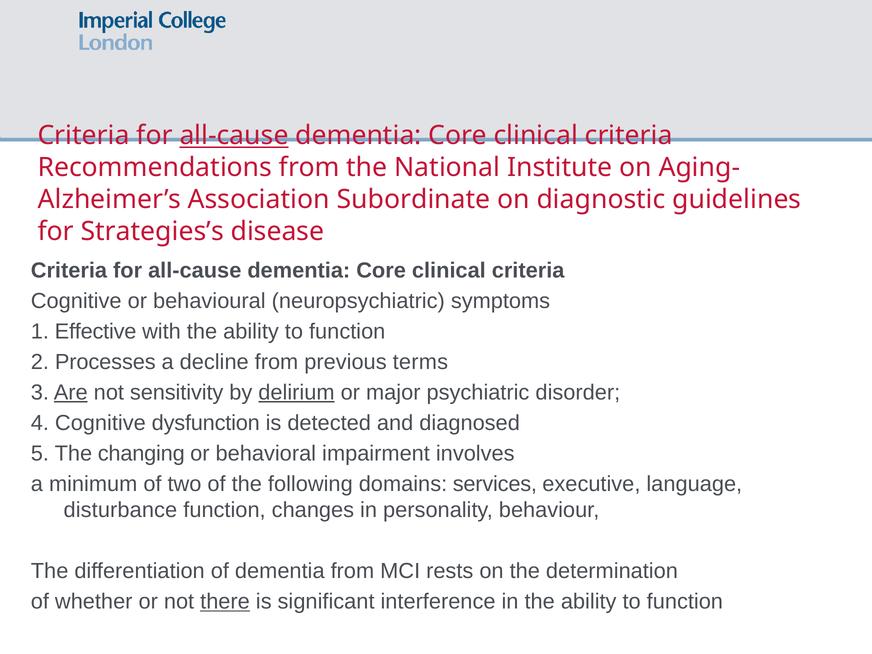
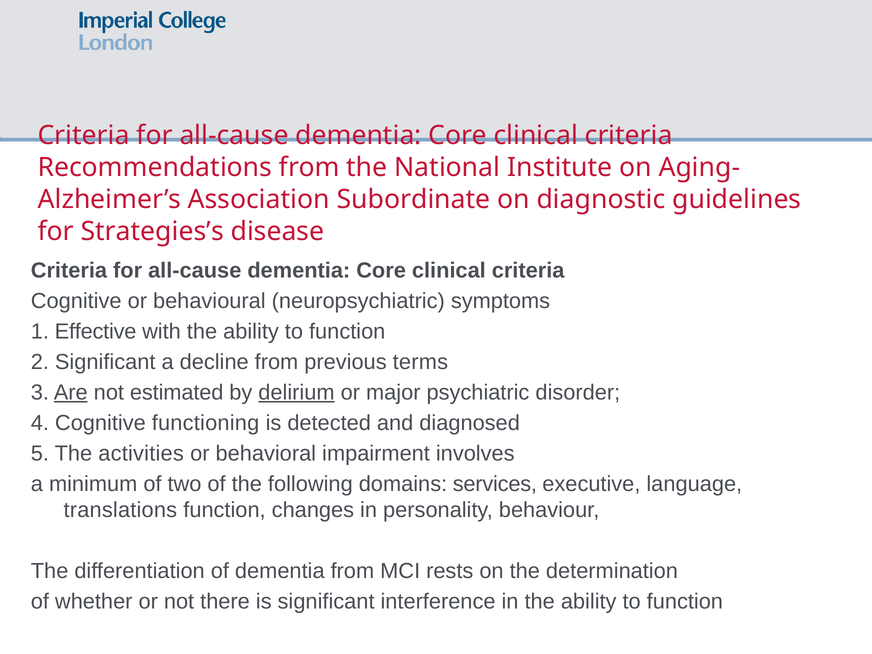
all-cause underline: present -> none (234, 136)
2 Processes: Processes -> Significant (105, 362)
sensitivity: sensitivity -> estimated (177, 392)
dysfunction: dysfunction -> functioning (206, 423)
changing: changing -> activities (141, 453)
disturbance: disturbance -> translations (120, 510)
there underline: present -> none (225, 602)
